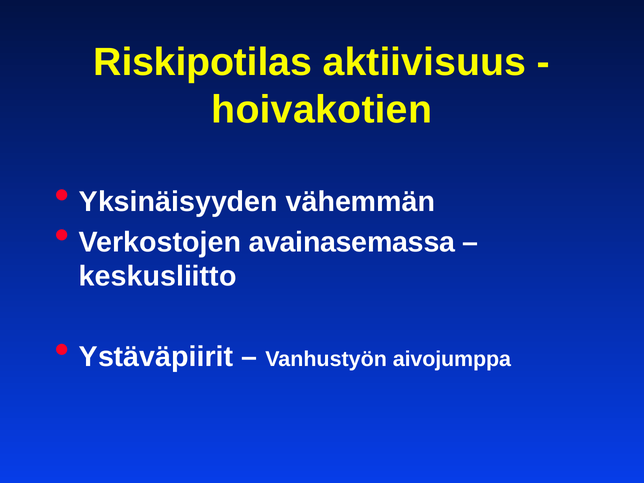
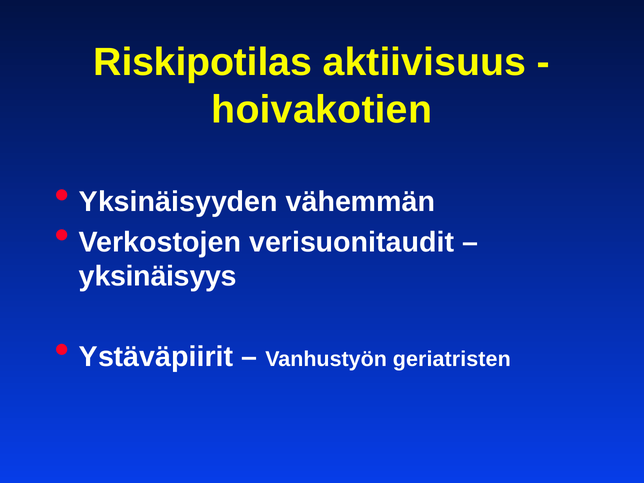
avainasemassa: avainasemassa -> verisuonitaudit (352, 242)
keskusliitto: keskusliitto -> yksinäisyys (158, 276)
aivojumppa: aivojumppa -> geriatristen (452, 359)
